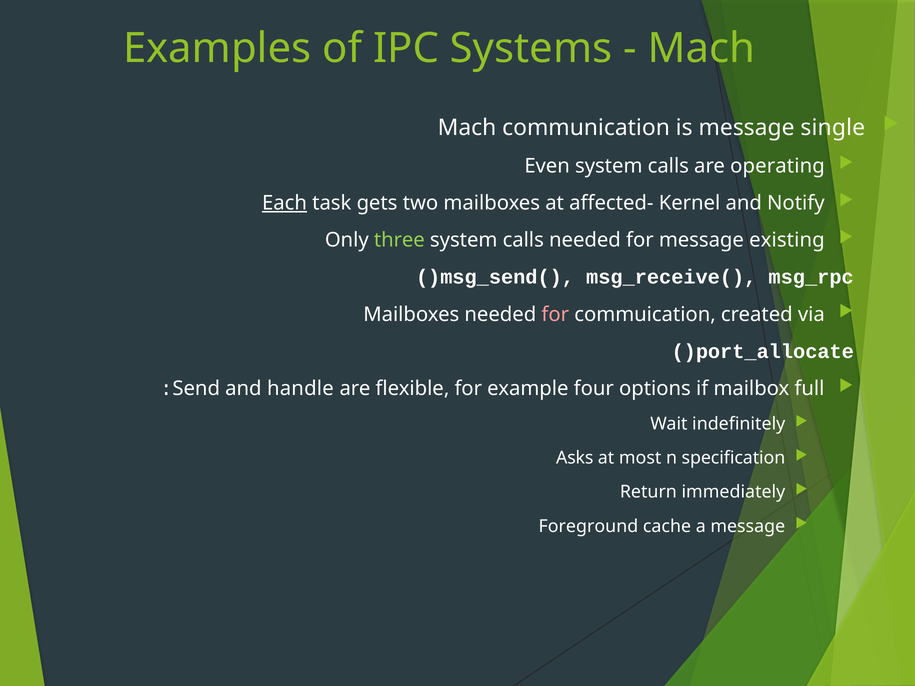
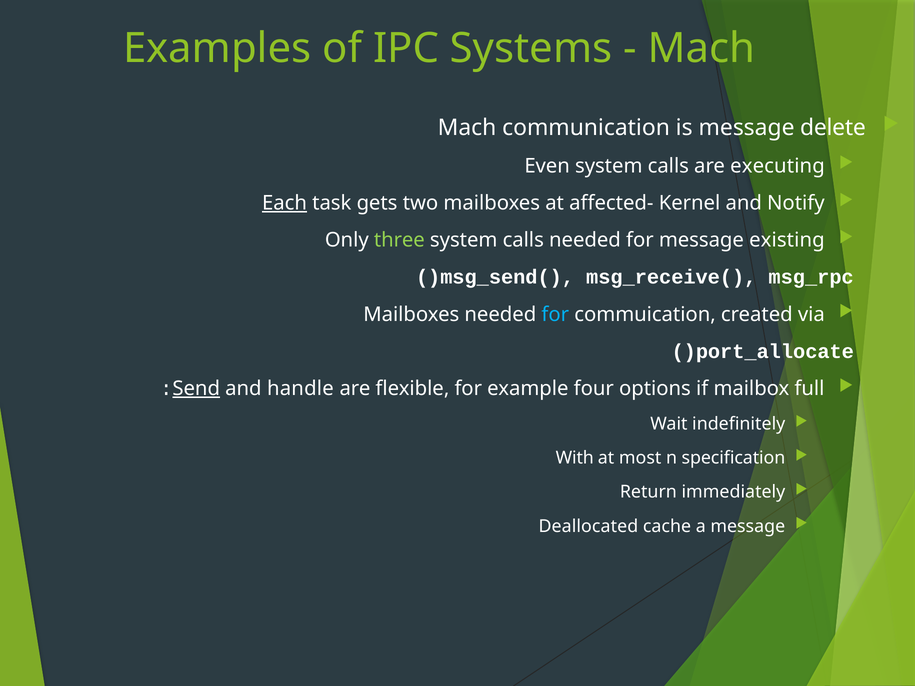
single: single -> delete (833, 128)
operating: operating -> executing (777, 166)
for colour: pink -> light blue (555, 314)
Send underline: none -> present (196, 389)
Asks: Asks -> With (575, 458)
Foreground: Foreground -> Deallocated (588, 526)
